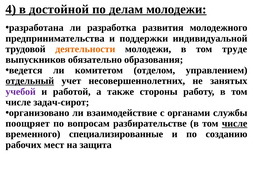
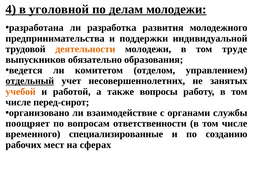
достойной: достойной -> уголовной (59, 9)
учебой colour: purple -> orange (21, 91)
стороны: стороны -> вопросы (159, 91)
задач-сирот: задач-сирот -> перед-сирот (61, 102)
разбирательстве: разбирательстве -> ответственности (150, 123)
числе underline: present -> none (235, 123)
защита: защита -> сферах (95, 145)
